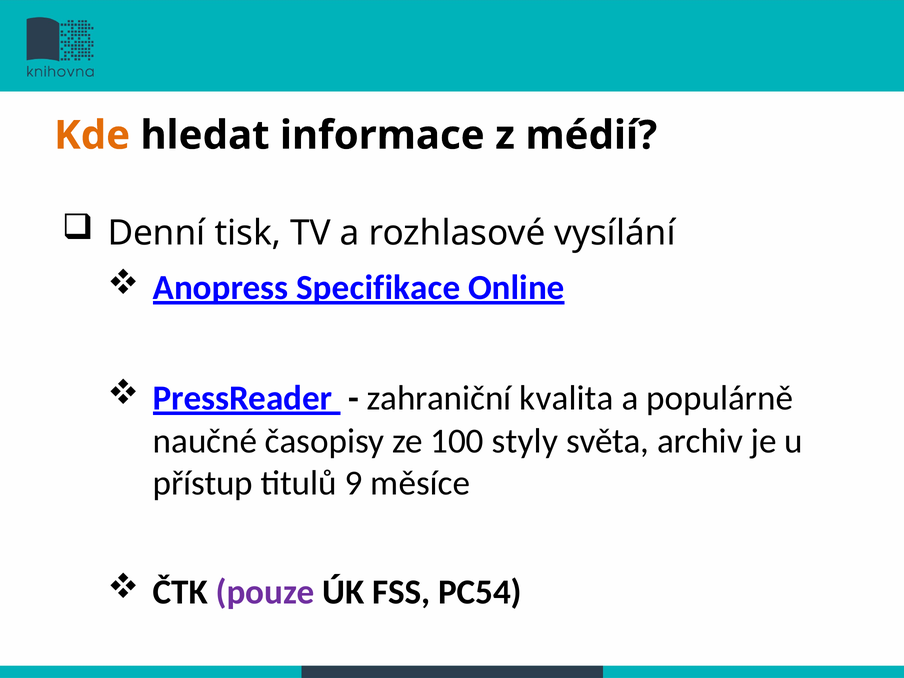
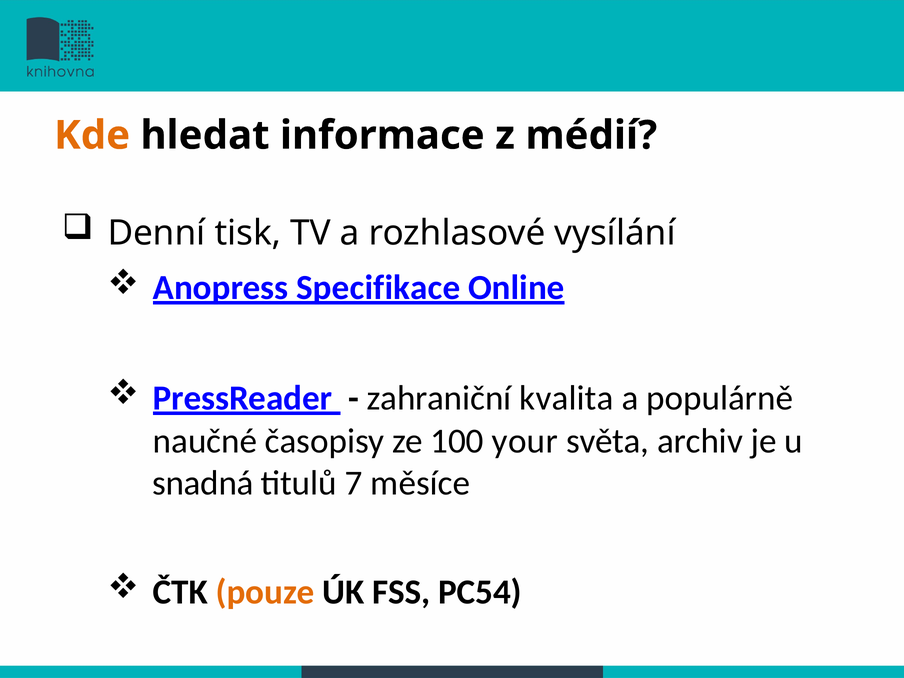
styly: styly -> your (525, 441)
přístup: přístup -> snadná (203, 483)
9: 9 -> 7 (354, 483)
pouze colour: purple -> orange (265, 592)
